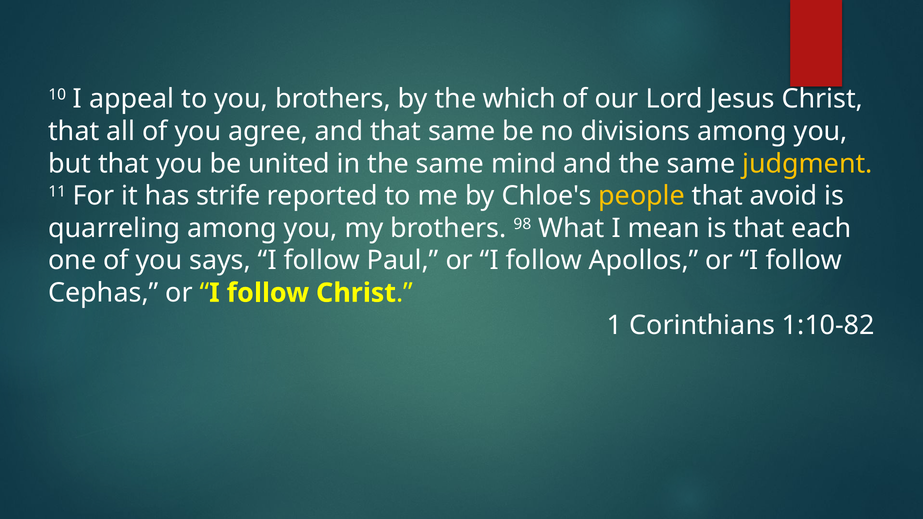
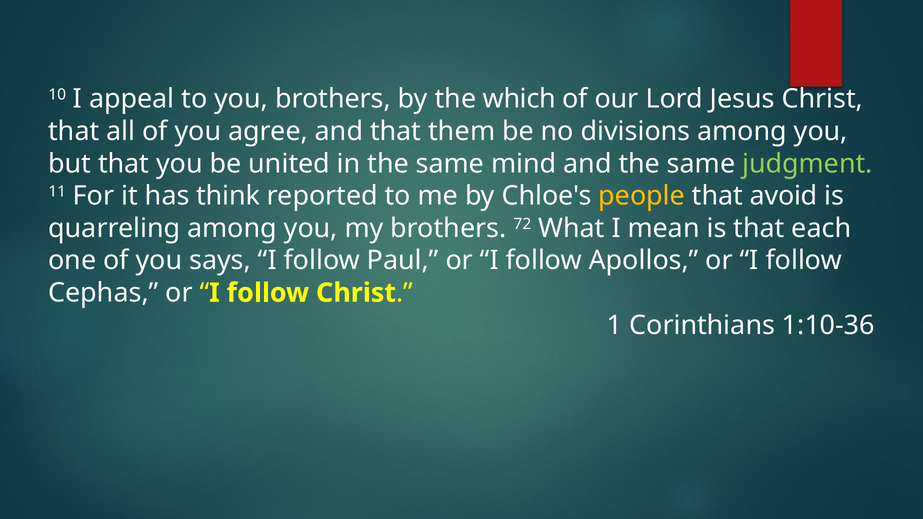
that same: same -> them (462, 131)
judgment colour: yellow -> light green (807, 164)
strife: strife -> think (228, 196)
98: 98 -> 72 (522, 224)
1:10-82: 1:10-82 -> 1:10-36 (828, 325)
